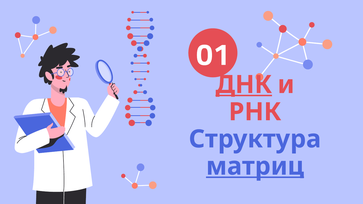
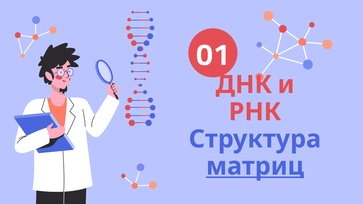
ДНК underline: present -> none (244, 85)
